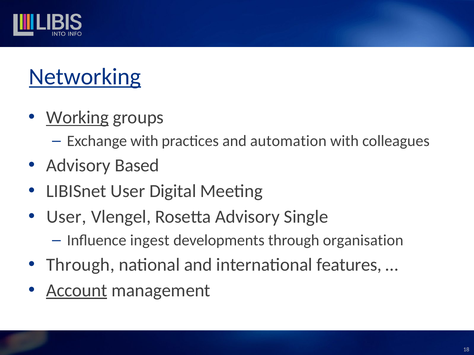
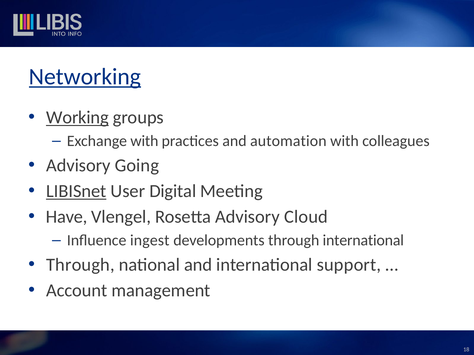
Based: Based -> Going (137, 166)
LIBISnet underline: none -> present (76, 191)
User: User -> Have (67, 217)
Single: Single -> Cloud (306, 217)
through organisation: organisation -> international (363, 241)
features: features -> support (349, 265)
Account underline: present -> none (77, 291)
